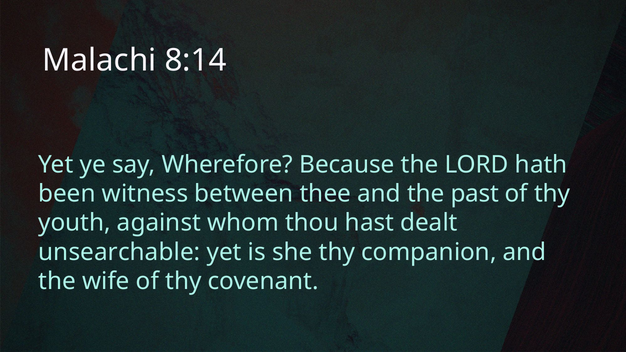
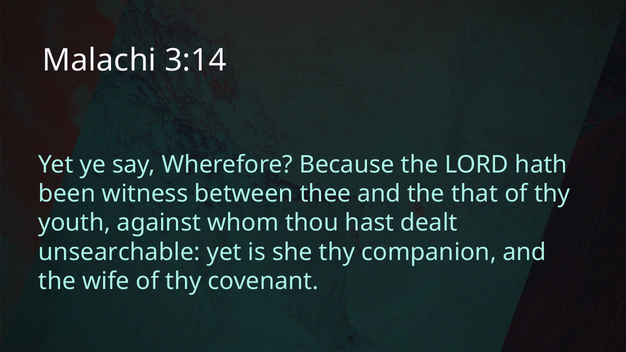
8:14: 8:14 -> 3:14 (196, 60)
past: past -> that (475, 194)
